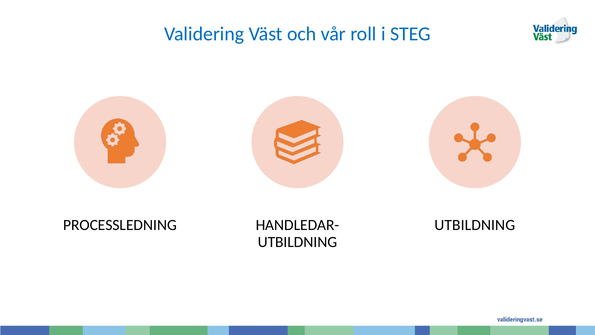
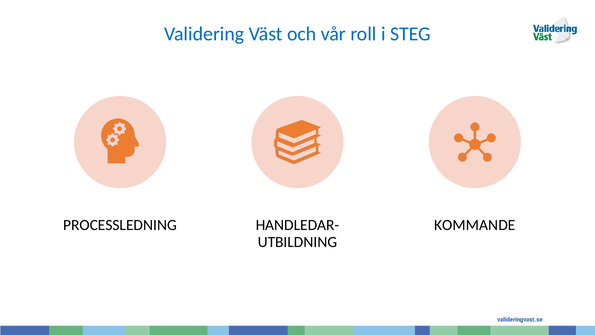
UTBILDNING: UTBILDNING -> KOMMANDE (475, 225)
